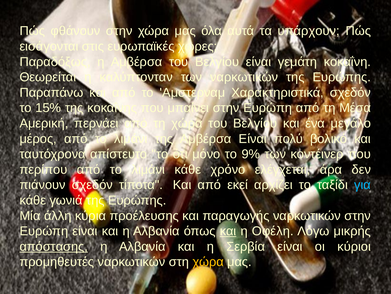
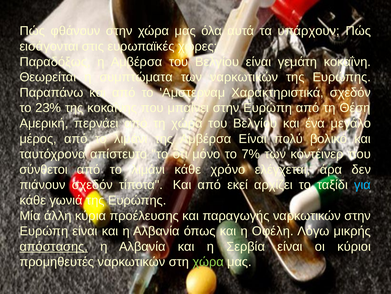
καλύπτονταν: καλύπτονταν -> συμπτώματα (136, 77)
15%: 15% -> 23% (48, 108)
Μέσα: Μέσα -> Θέση (355, 108)
9%: 9% -> 7% (251, 154)
περίπου: περίπου -> σύνθετοι (43, 169)
και underline: present -> none (228, 231)
χώρα colour: yellow -> light green (208, 261)
